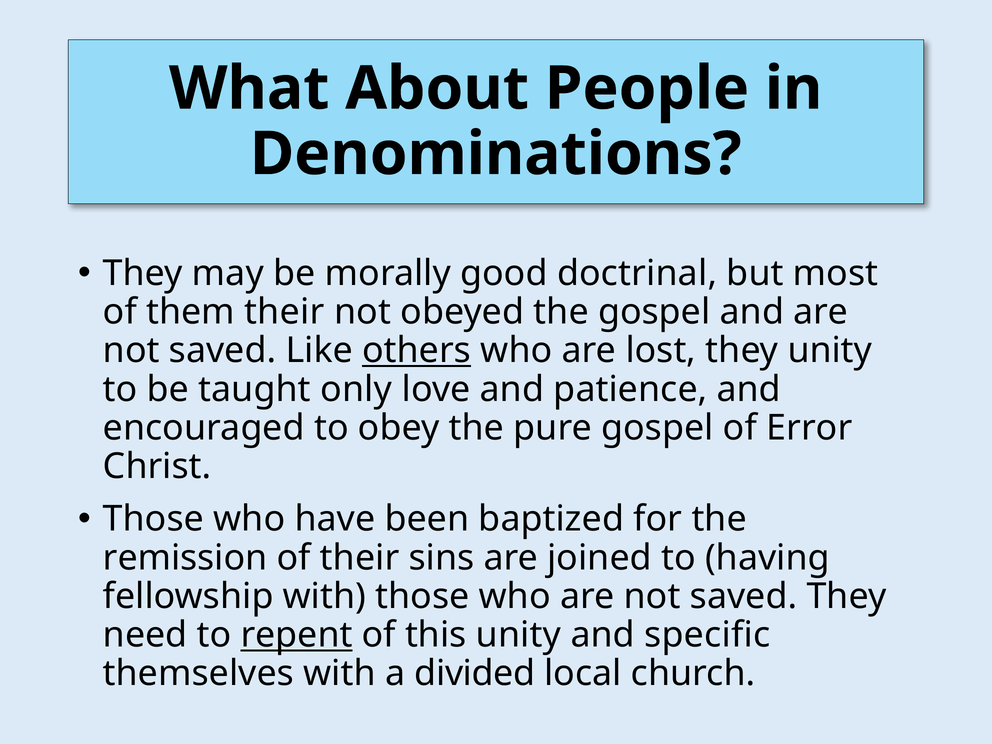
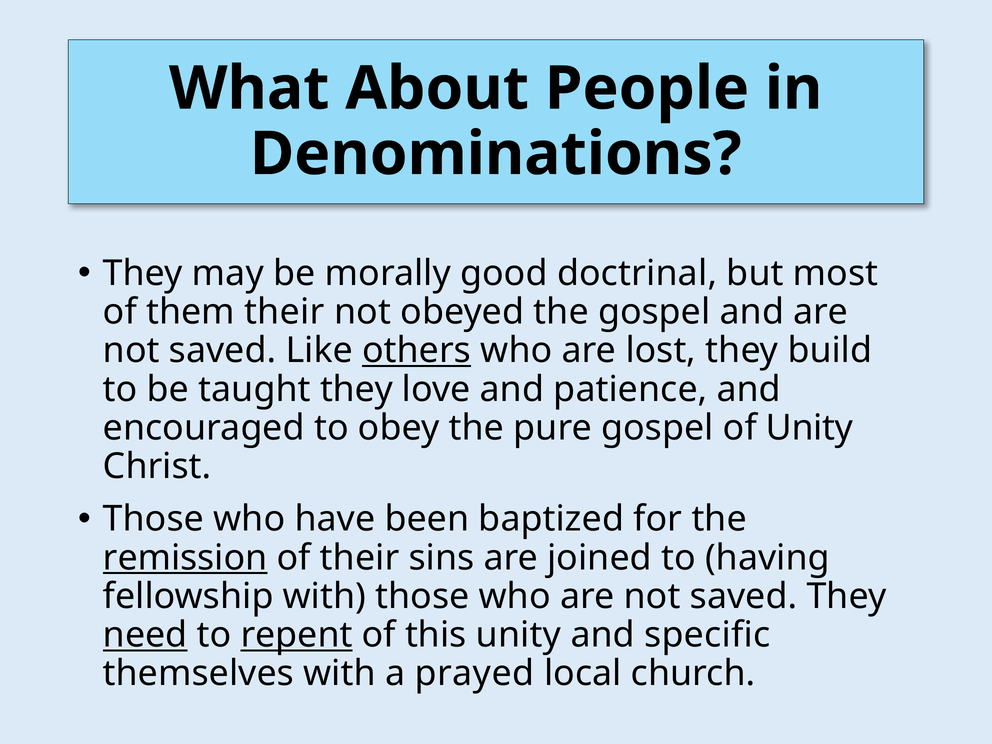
they unity: unity -> build (830, 351)
taught only: only -> they (356, 389)
of Error: Error -> Unity (810, 428)
remission underline: none -> present (185, 558)
need underline: none -> present (145, 635)
divided: divided -> prayed (475, 674)
